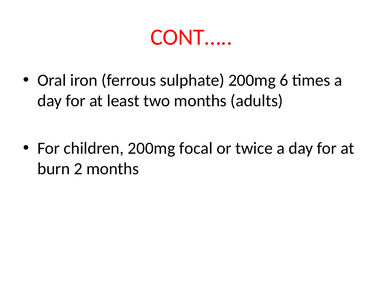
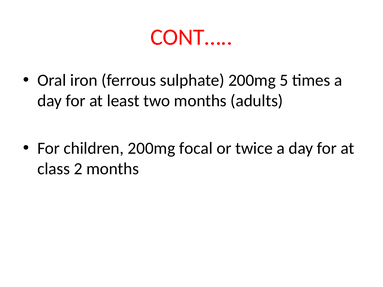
6: 6 -> 5 (284, 80)
burn: burn -> class (54, 169)
